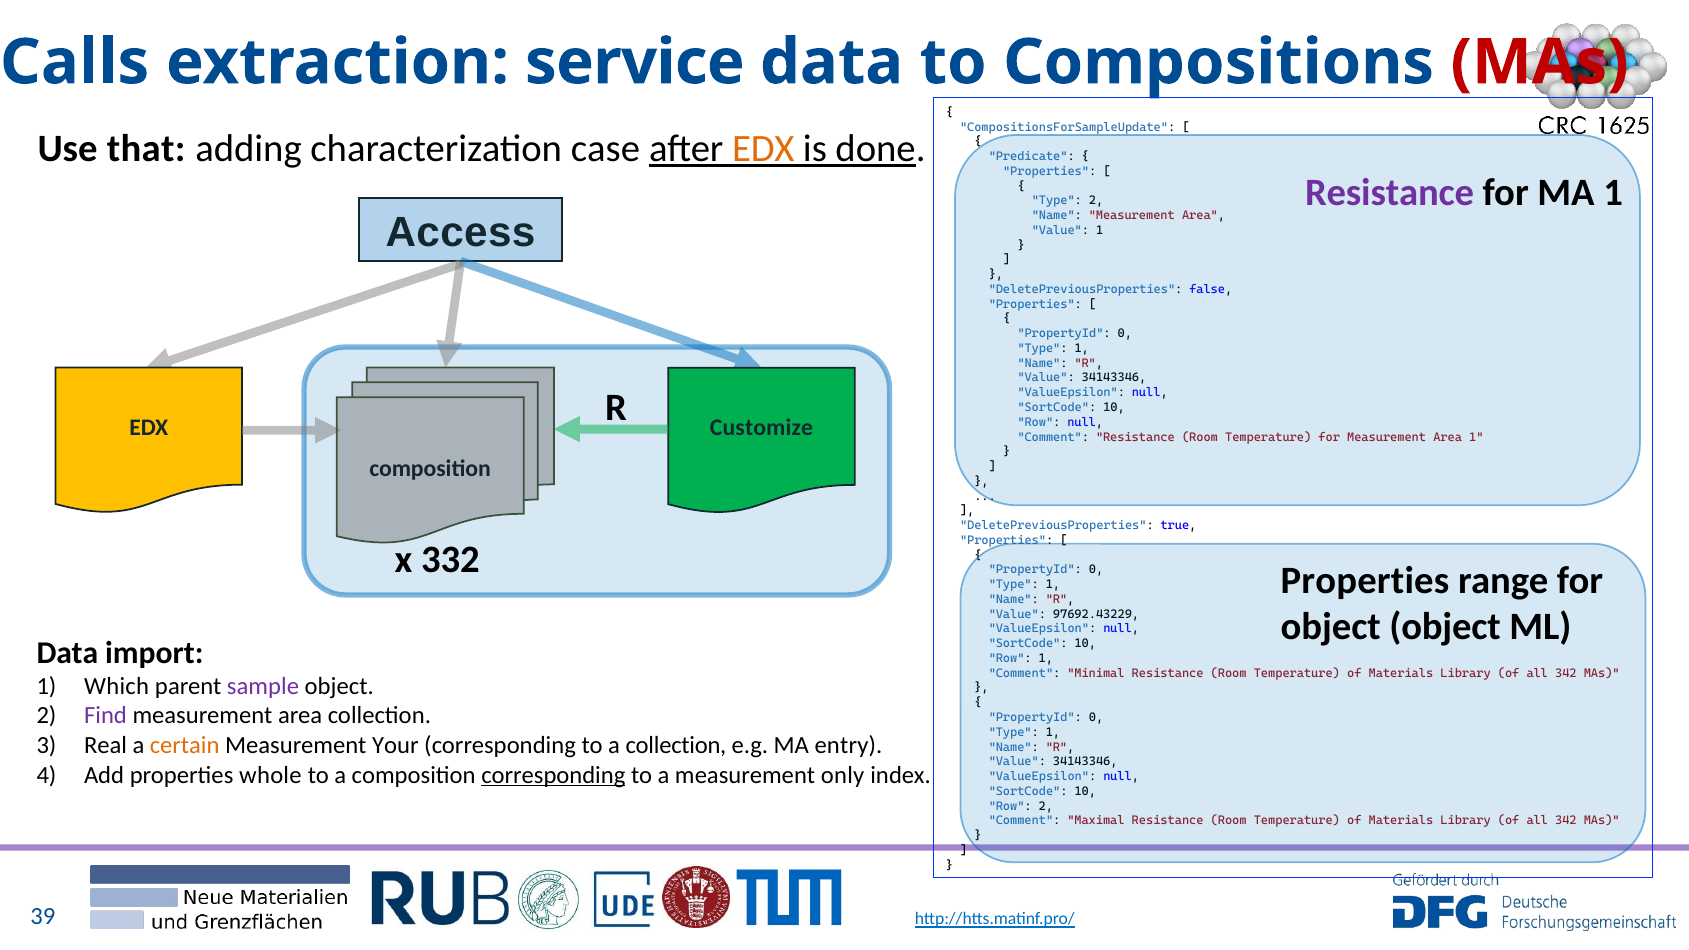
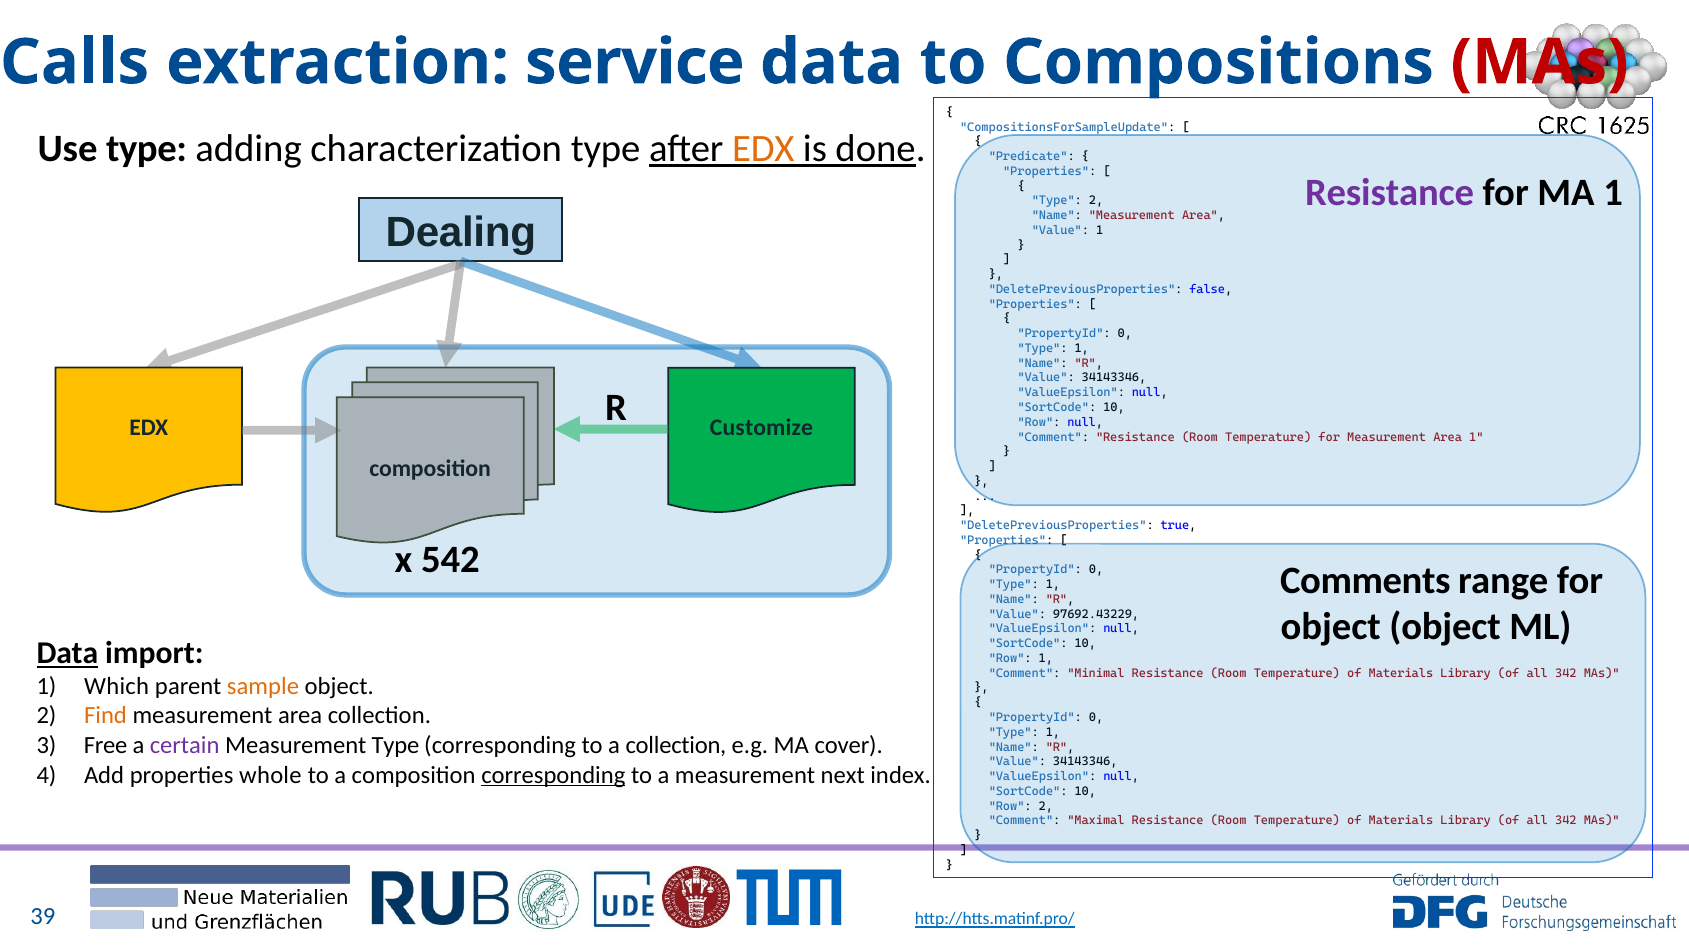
Use that: that -> type (147, 149)
characterization case: case -> type (606, 149)
Access: Access -> Dealing (461, 233)
332: 332 -> 542 (450, 560)
Properties: Properties -> Comments (1365, 581)
Data underline: none -> present (67, 653)
sample colour: purple -> orange (263, 686)
Find colour: purple -> orange (105, 716)
Real: Real -> Free (106, 745)
certain colour: orange -> purple (185, 745)
Measurement Your: Your -> Type (396, 745)
entry: entry -> cover (849, 745)
only: only -> next (843, 775)
